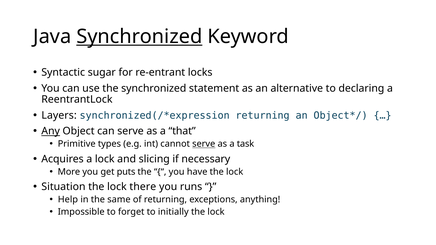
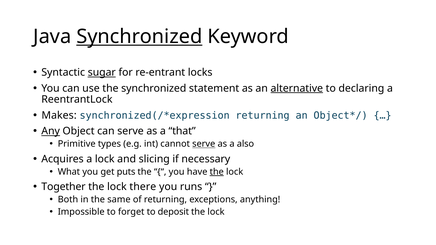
sugar underline: none -> present (102, 72)
alternative underline: none -> present (297, 88)
Layers: Layers -> Makes (59, 115)
task: task -> also (245, 144)
More: More -> What (69, 172)
the underline: none -> present (217, 172)
Situation: Situation -> Together (64, 187)
Help: Help -> Both (68, 200)
initially: initially -> deposit (173, 212)
